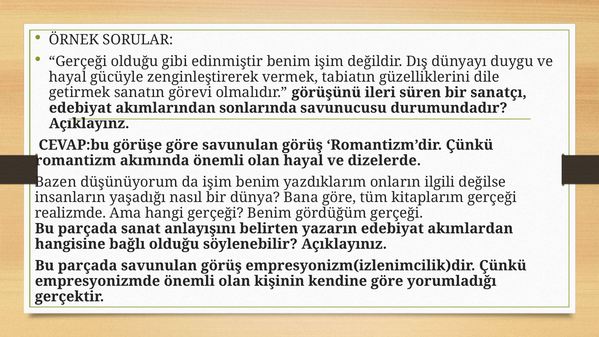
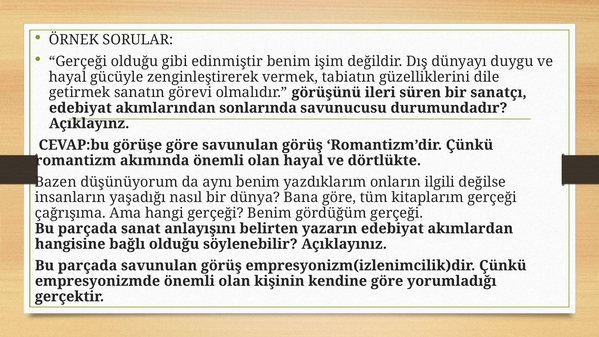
dizelerde: dizelerde -> dörtlükte (384, 160)
da işim: işim -> aynı (217, 182)
realizmde: realizmde -> çağrışıma (70, 213)
